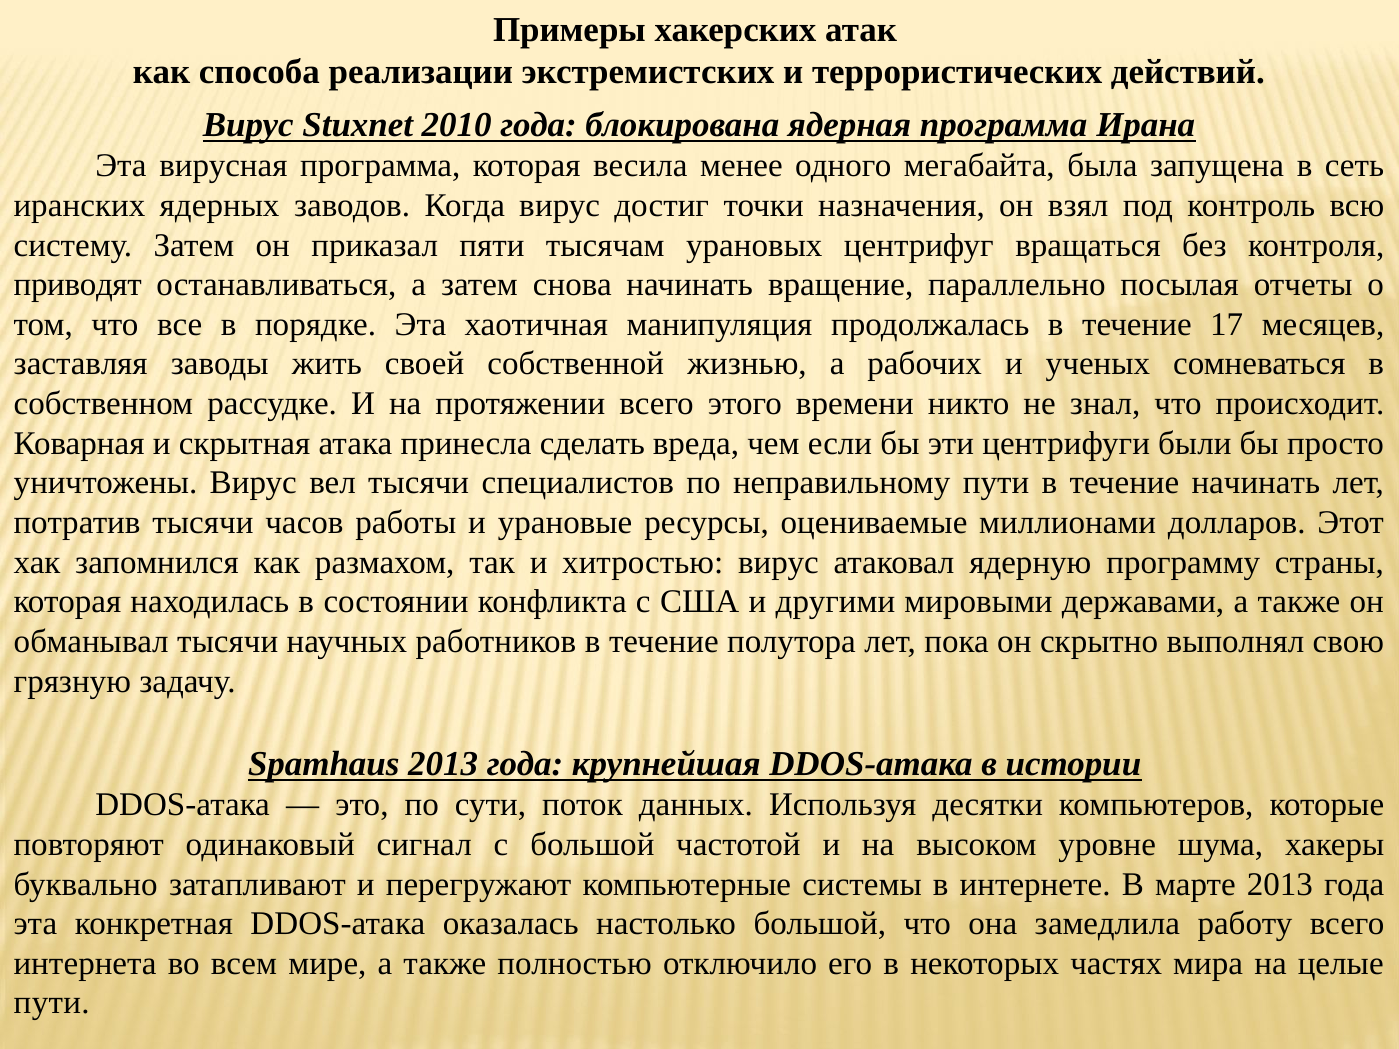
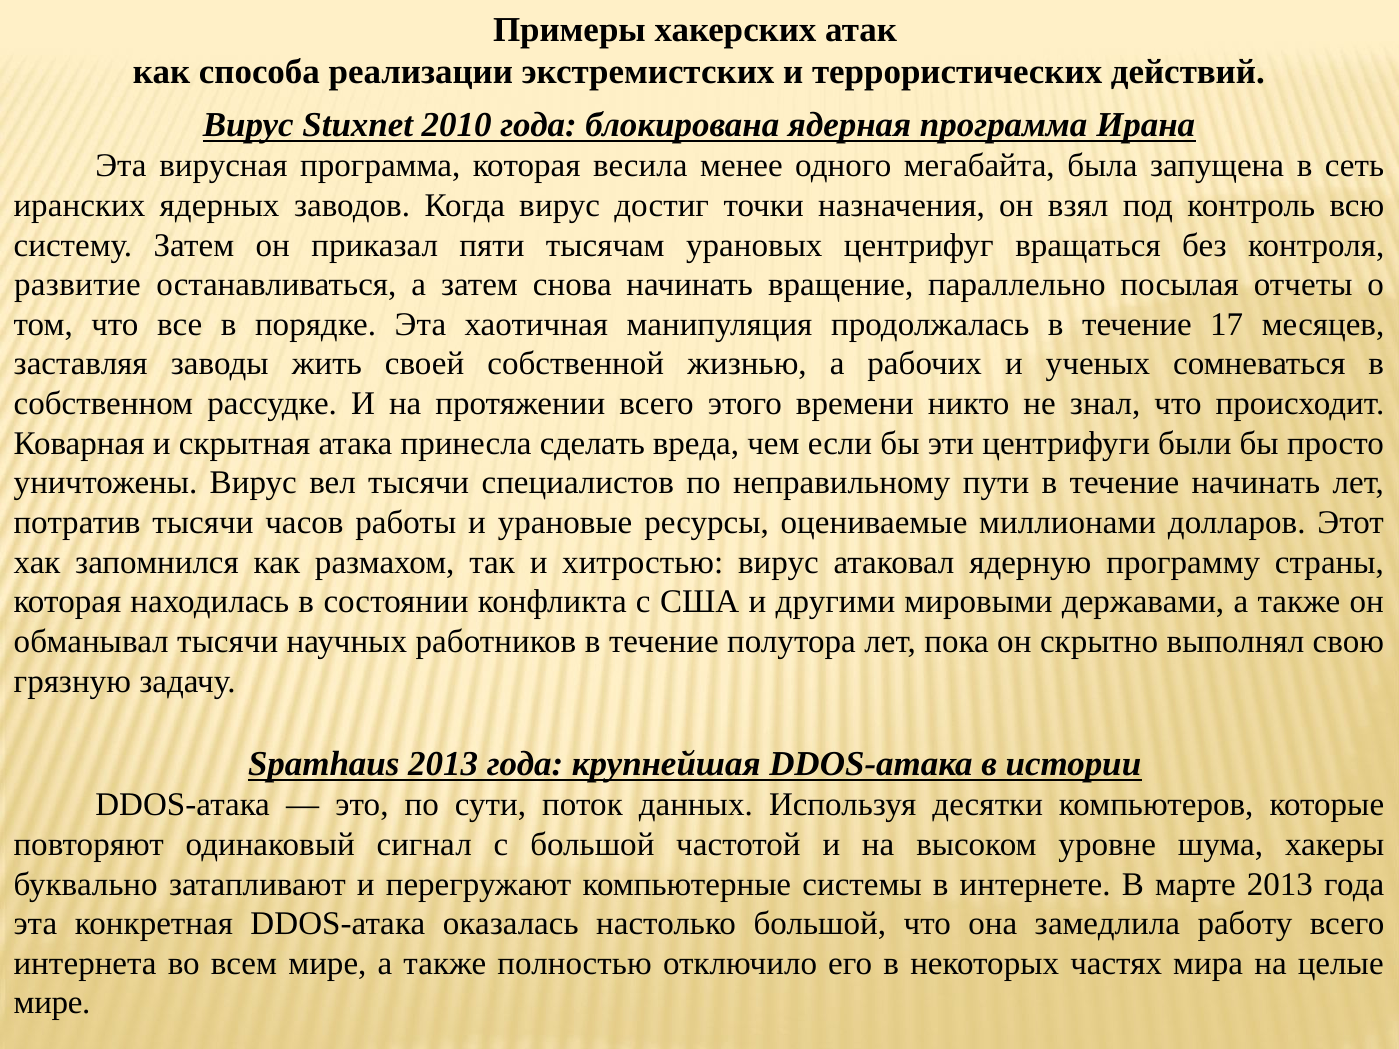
приводят: приводят -> развитие (77, 285)
пути: пути -> мире (52, 1003)
